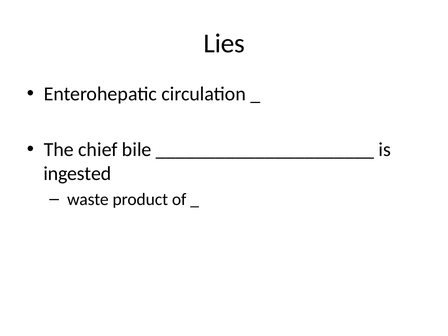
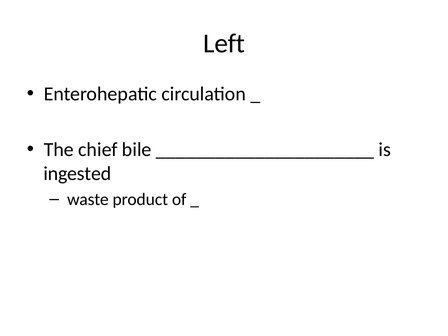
Lies: Lies -> Left (224, 43)
